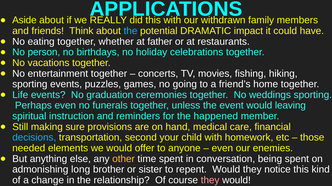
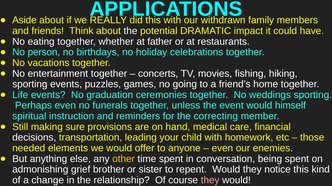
the colour: light blue -> white (130, 31)
leaving: leaving -> himself (290, 106)
happened: happened -> correcting (216, 117)
decisions colour: light blue -> white (34, 138)
second: second -> leading (141, 138)
long: long -> grief (81, 170)
